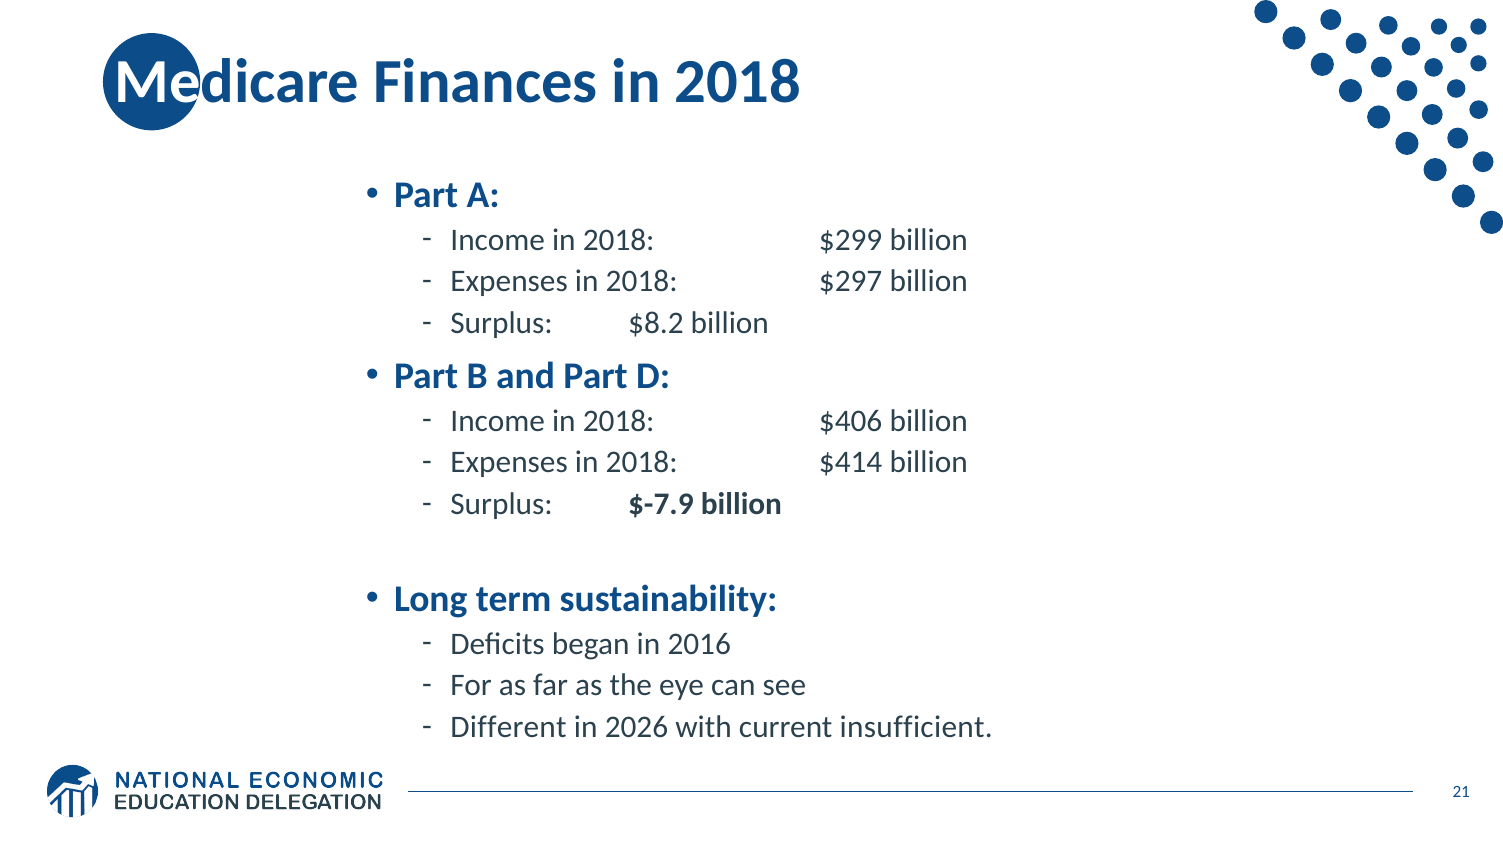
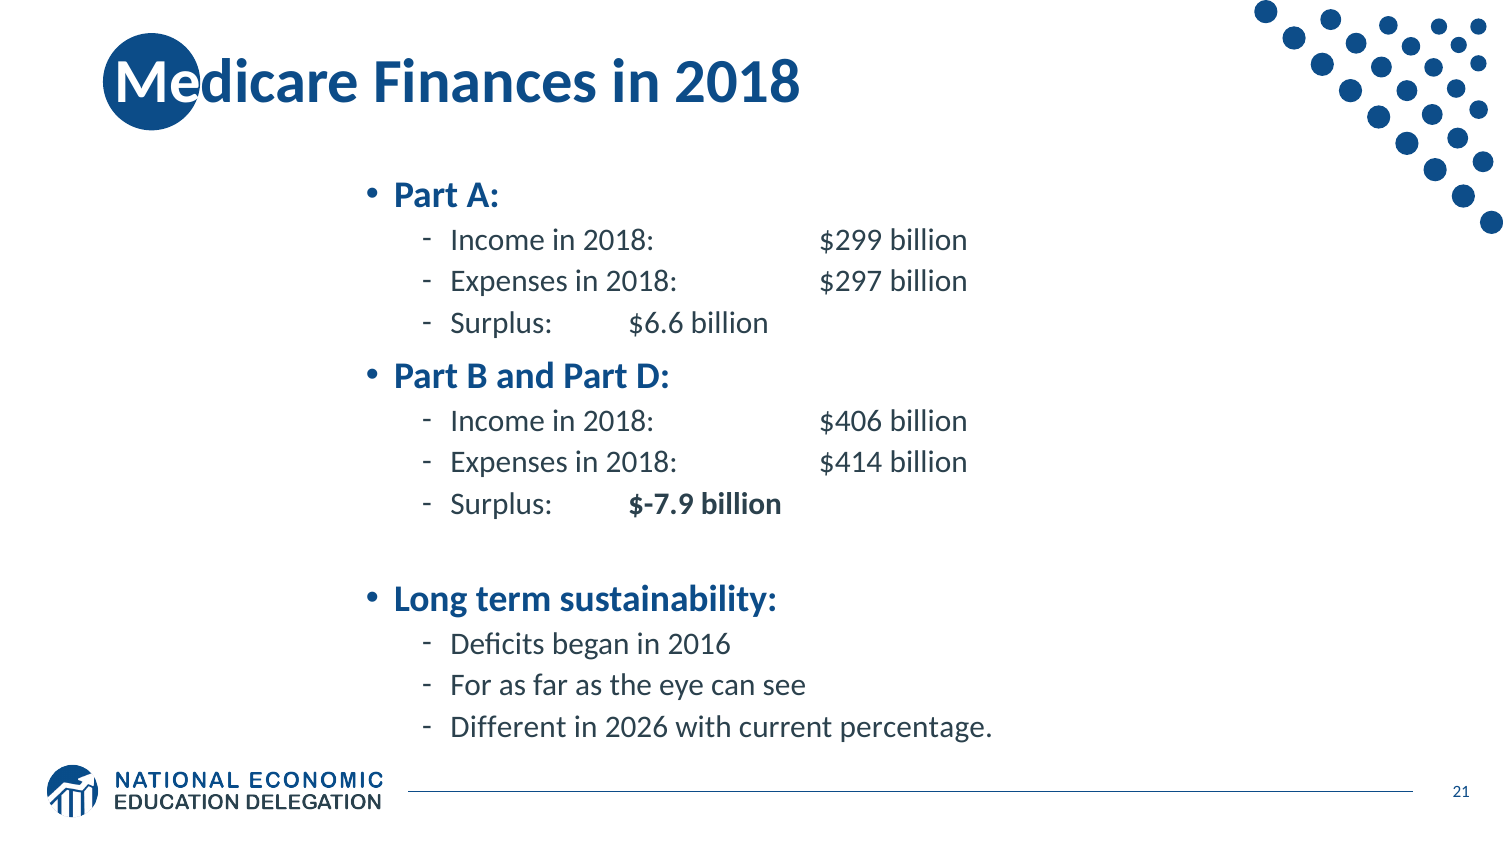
$8.2: $8.2 -> $6.6 (656, 323)
insufficient: insufficient -> percentage (916, 727)
